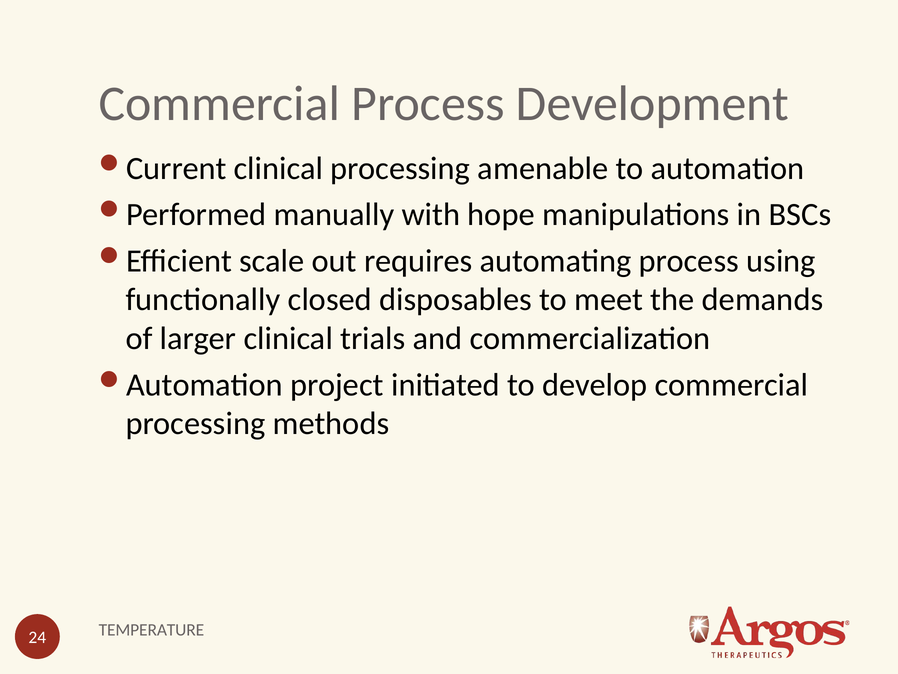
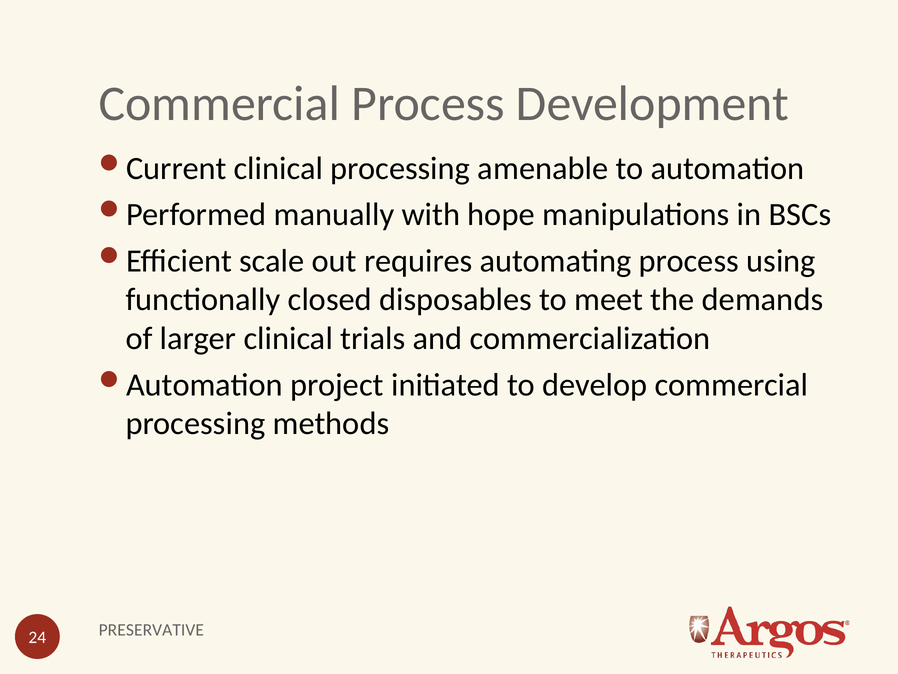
TEMPERATURE: TEMPERATURE -> PRESERVATIVE (151, 630)
